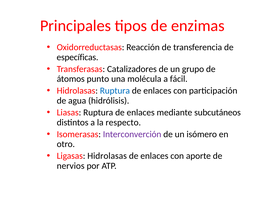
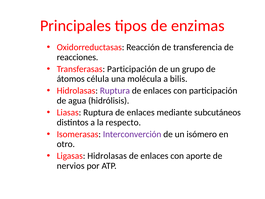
específicas: específicas -> reacciones (77, 57)
Transferasas Catalizadores: Catalizadores -> Participación (132, 69)
punto: punto -> célula (98, 79)
fácil: fácil -> bilis (179, 79)
Ruptura colour: blue -> purple (115, 91)
